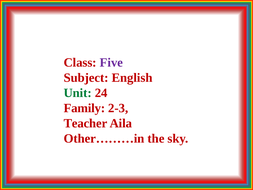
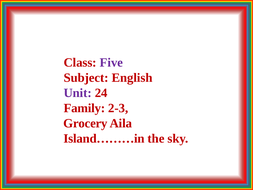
Unit colour: green -> purple (78, 93)
Teacher: Teacher -> Grocery (85, 123)
Other………in: Other………in -> Island………in (104, 138)
